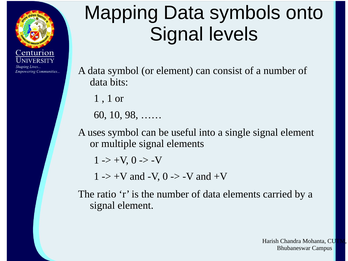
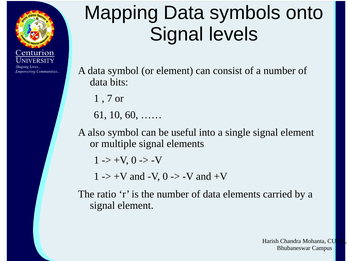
1: 1 -> 7 (110, 98)
60: 60 -> 61 (100, 115)
98: 98 -> 60 (132, 115)
uses: uses -> also (96, 132)
